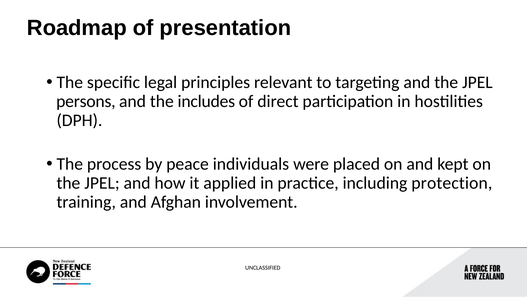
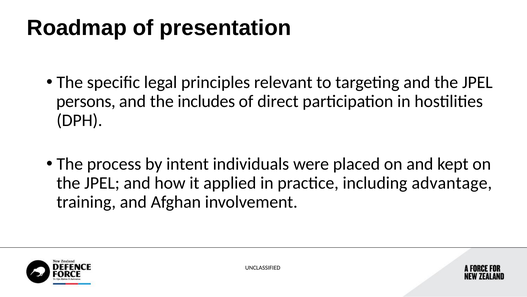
peace: peace -> intent (188, 164)
protection: protection -> advantage (452, 183)
